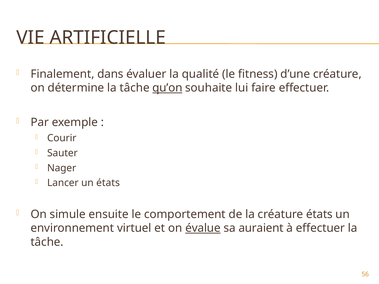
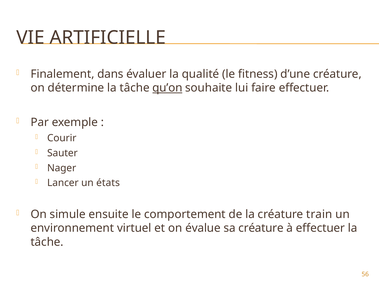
créature états: états -> train (319, 214)
évalue underline: present -> none (203, 228)
sa auraient: auraient -> créature (261, 228)
